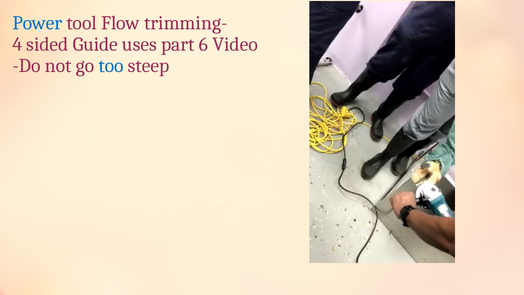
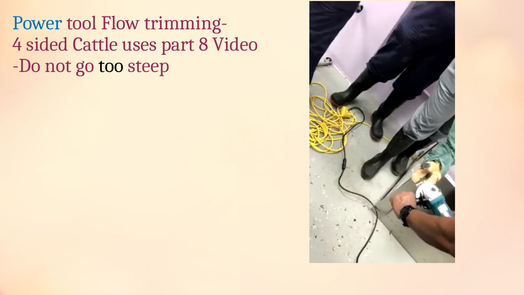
Guide: Guide -> Cattle (95, 44)
6: 6 -> 8 (204, 44)
too colour: blue -> black (111, 66)
